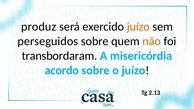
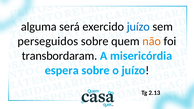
produz: produz -> alguma (39, 27)
juízo colour: orange -> blue (138, 27)
acordo: acordo -> espera (62, 70)
